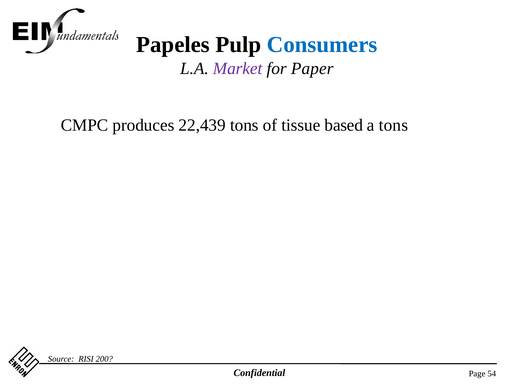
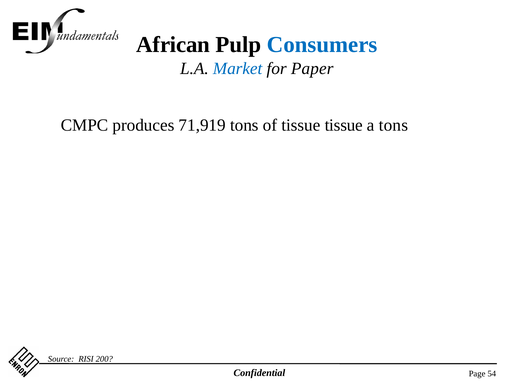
Papeles: Papeles -> African (173, 45)
Market colour: purple -> blue (238, 68)
22,439: 22,439 -> 71,919 (202, 125)
tissue based: based -> tissue (344, 125)
